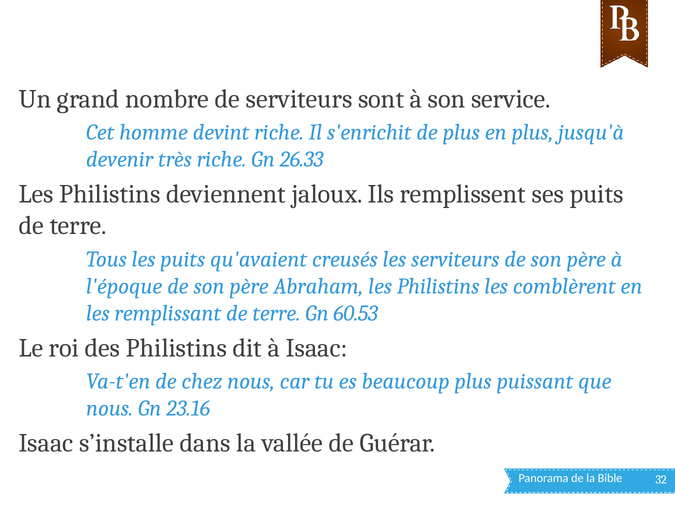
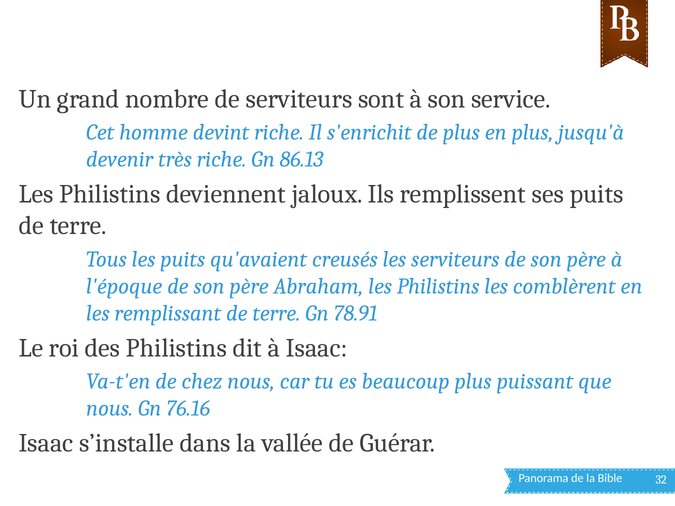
26.33: 26.33 -> 86.13 (301, 160)
60.53: 60.53 -> 78.91 (356, 313)
23.16: 23.16 -> 76.16 (188, 409)
